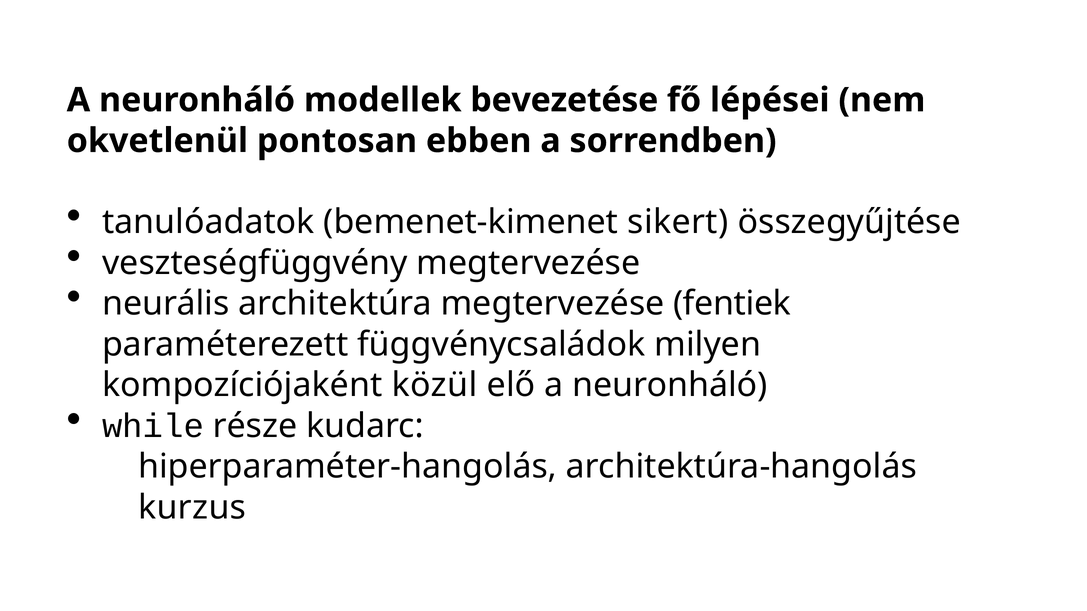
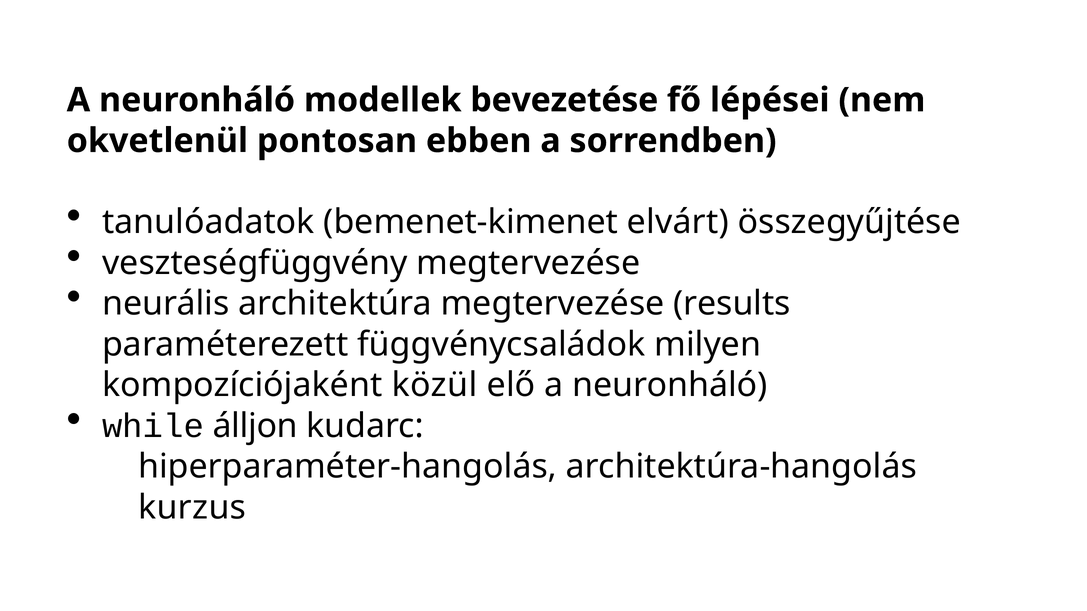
sikert: sikert -> elvárt (678, 222)
fentiek: fentiek -> results (732, 304)
része: része -> álljon (255, 426)
